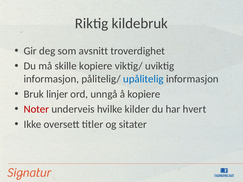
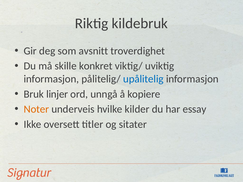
skille kopiere: kopiere -> konkret (96, 66)
Noter colour: red -> orange (36, 109)
hvert: hvert -> essay (195, 109)
